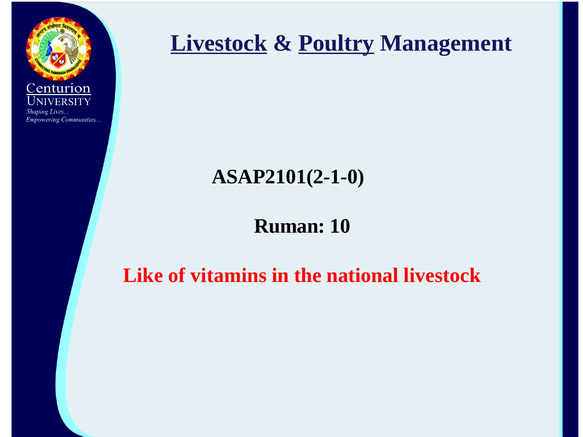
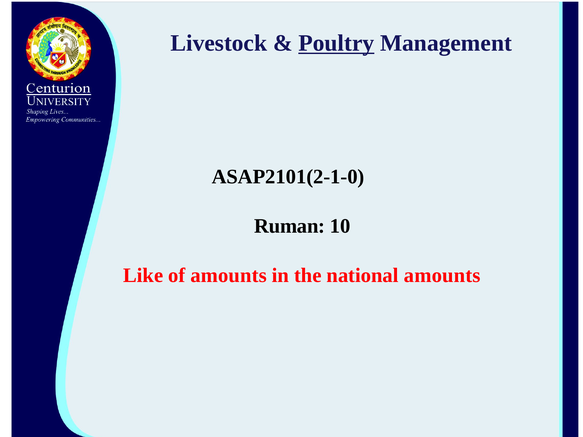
Livestock underline: present -> none (219, 43)
of vitamins: vitamins -> amounts (229, 275)
national livestock: livestock -> amounts (442, 275)
